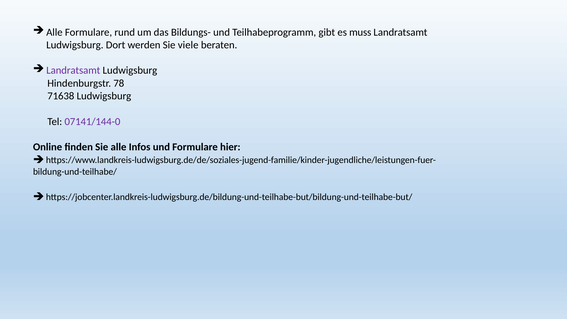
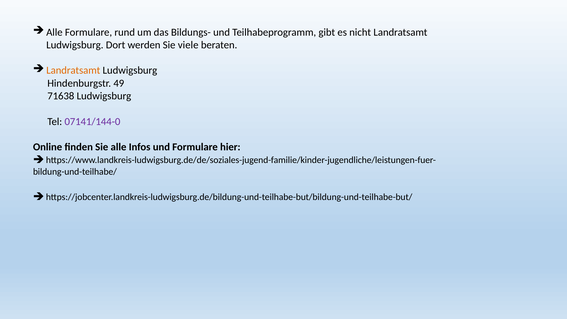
muss: muss -> nicht (360, 32)
Landratsamt colour: purple -> orange (73, 70)
78: 78 -> 49 (119, 83)
